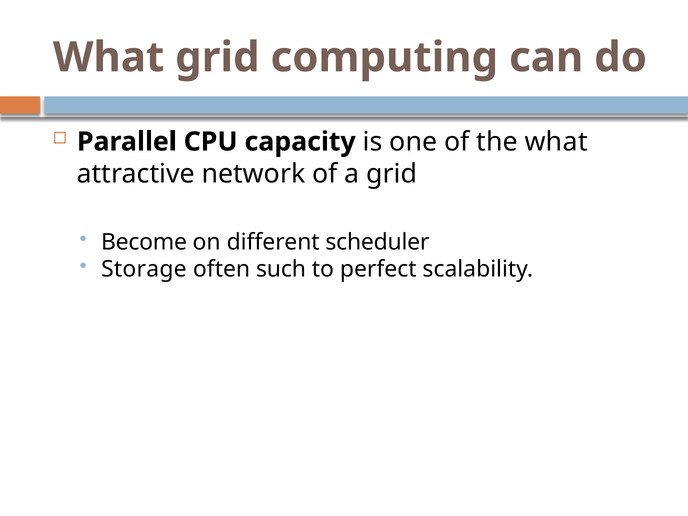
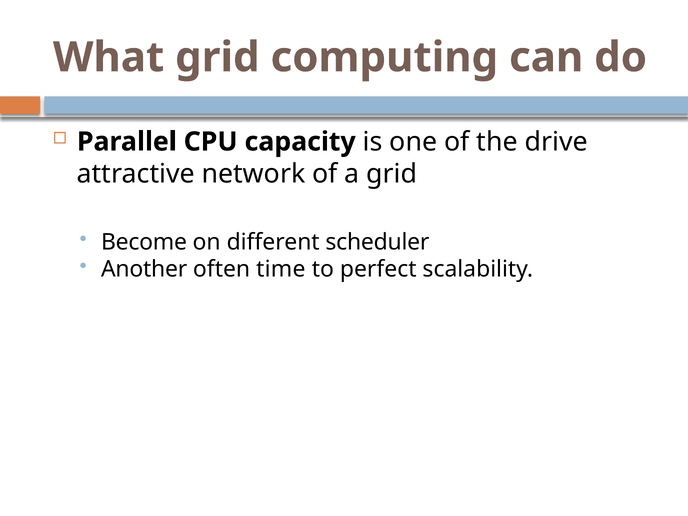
the what: what -> drive (556, 142)
Storage: Storage -> Another (144, 269)
such: such -> time (281, 269)
